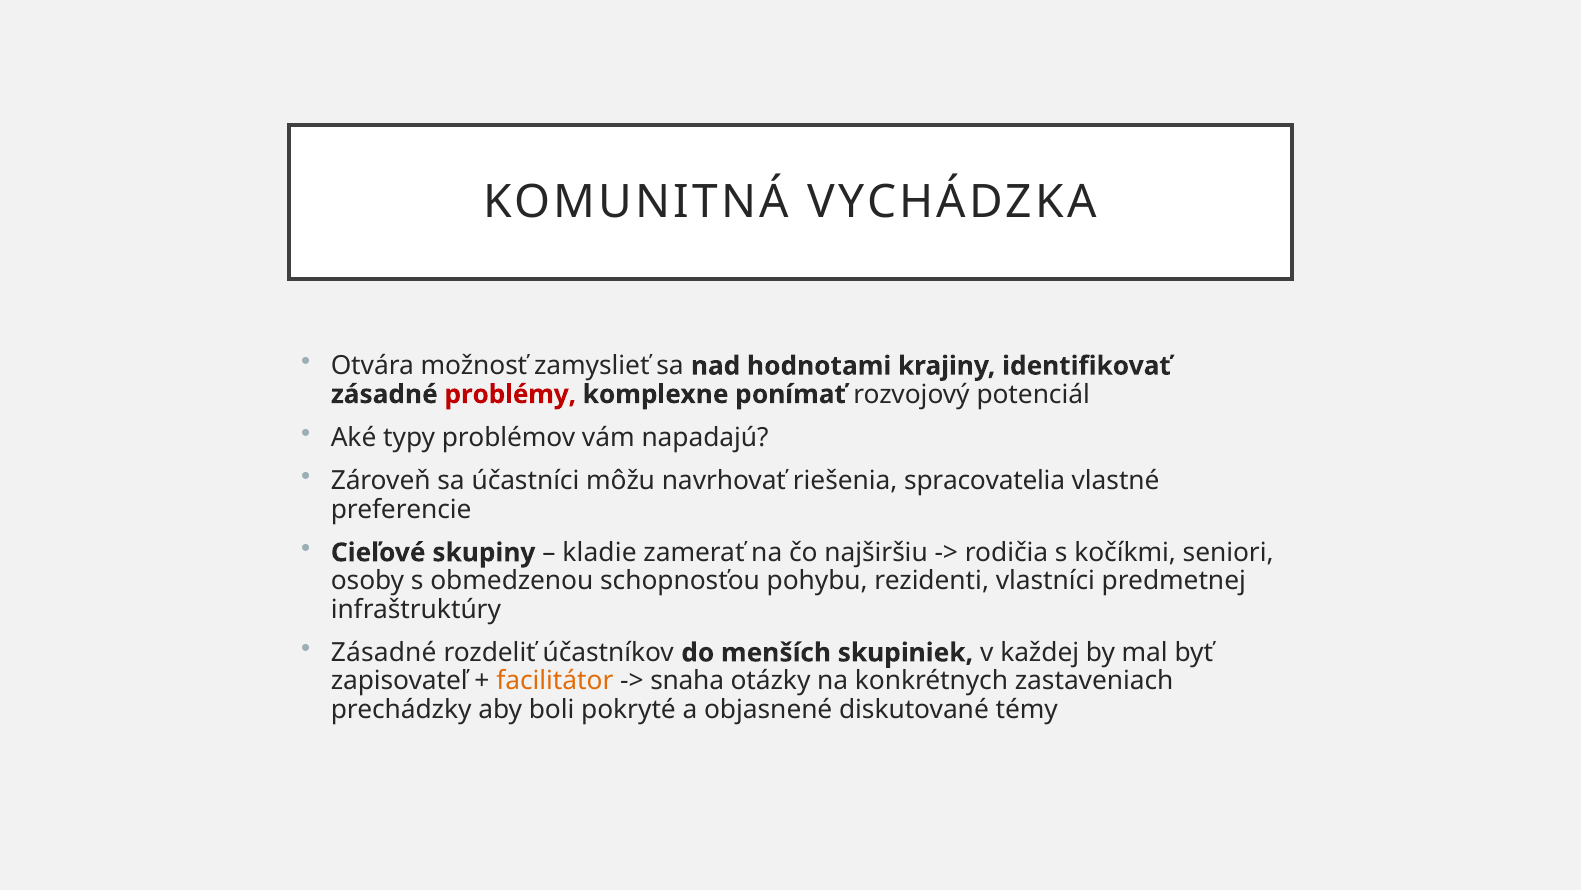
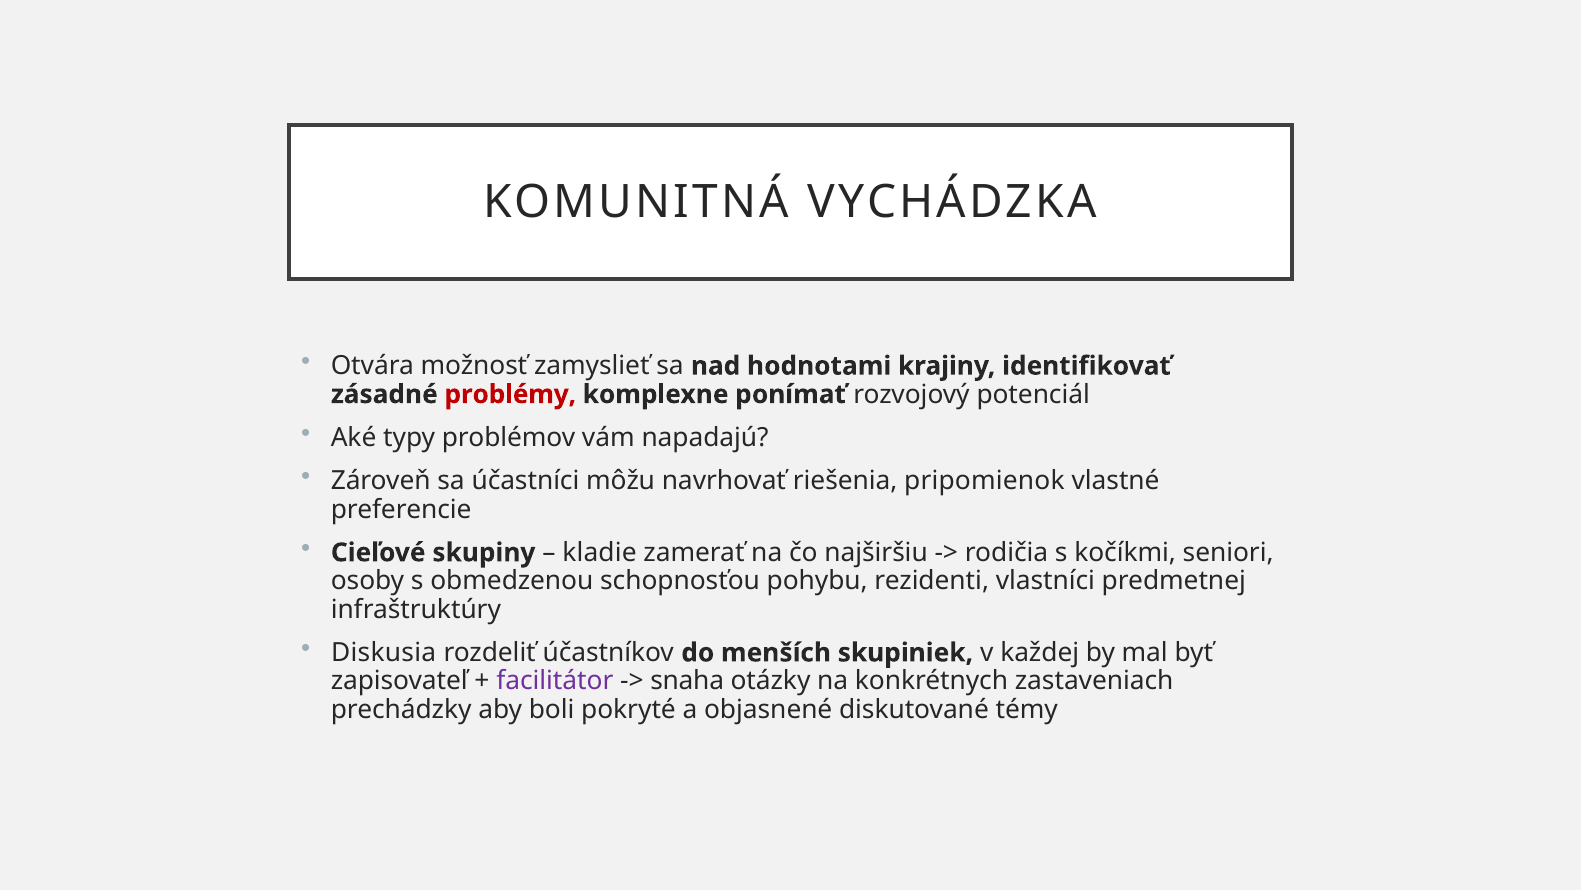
spracovatelia: spracovatelia -> pripomienok (984, 481)
Zásadné: Zásadné -> Diskusia (384, 652)
facilitátor colour: orange -> purple (555, 681)
